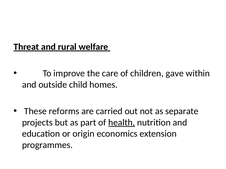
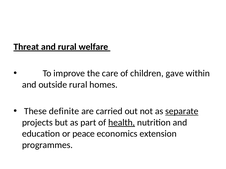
outside child: child -> rural (78, 85)
reforms: reforms -> definite (64, 112)
separate underline: none -> present (182, 112)
origin: origin -> peace (84, 134)
